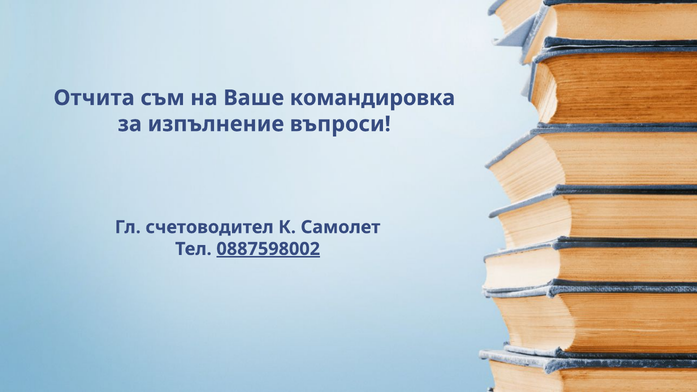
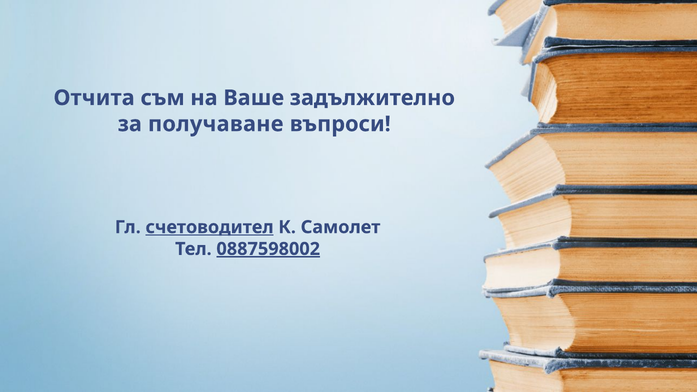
командировка: командировка -> задължително (372, 98)
изпълнение: изпълнение -> получаване (216, 124)
счетоводител underline: none -> present (210, 227)
